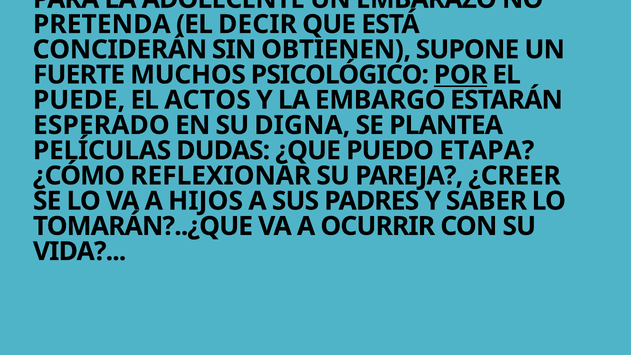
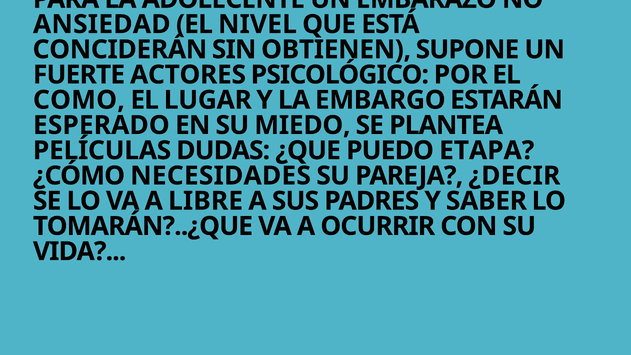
PRETENDA: PRETENDA -> ANSIEDAD (102, 24)
DECIR: DECIR -> NIVEL (257, 24)
MUCHOS: MUCHOS -> ACTORES (188, 75)
POR underline: present -> none (461, 75)
PUEDE: PUEDE -> COMO (79, 100)
ACTOS: ACTOS -> LUGAR (208, 100)
DIGNA: DIGNA -> MIEDO (302, 125)
REFLEXIONAR: REFLEXIONAR -> NECESIDADES (221, 176)
¿CREER: ¿CREER -> ¿DECIR (514, 176)
HIJOS: HIJOS -> LIBRE (206, 201)
